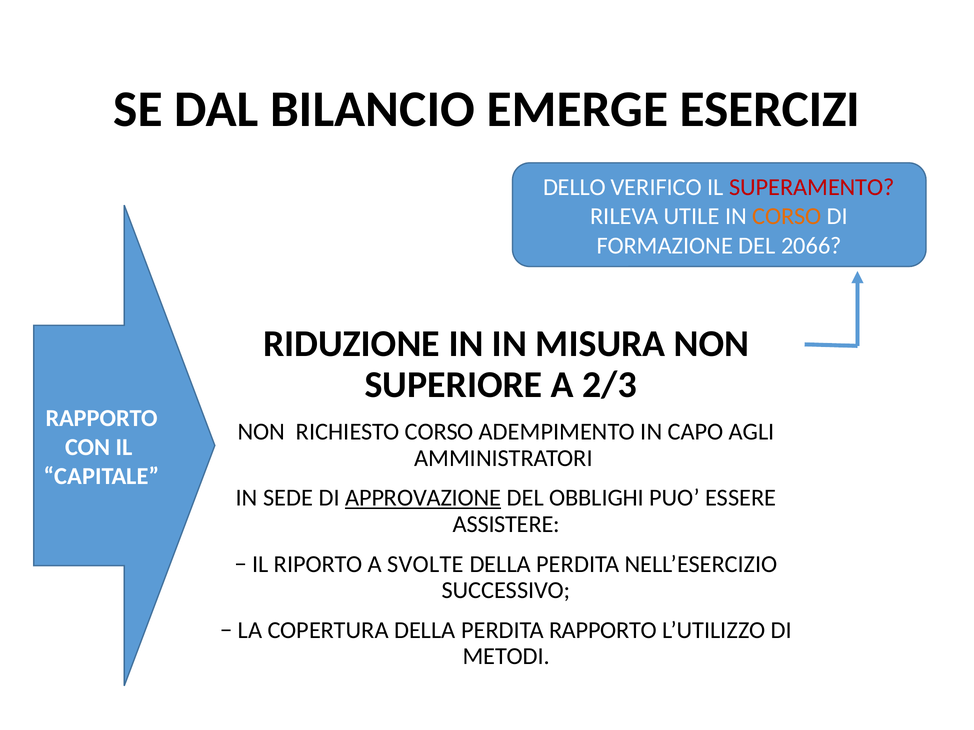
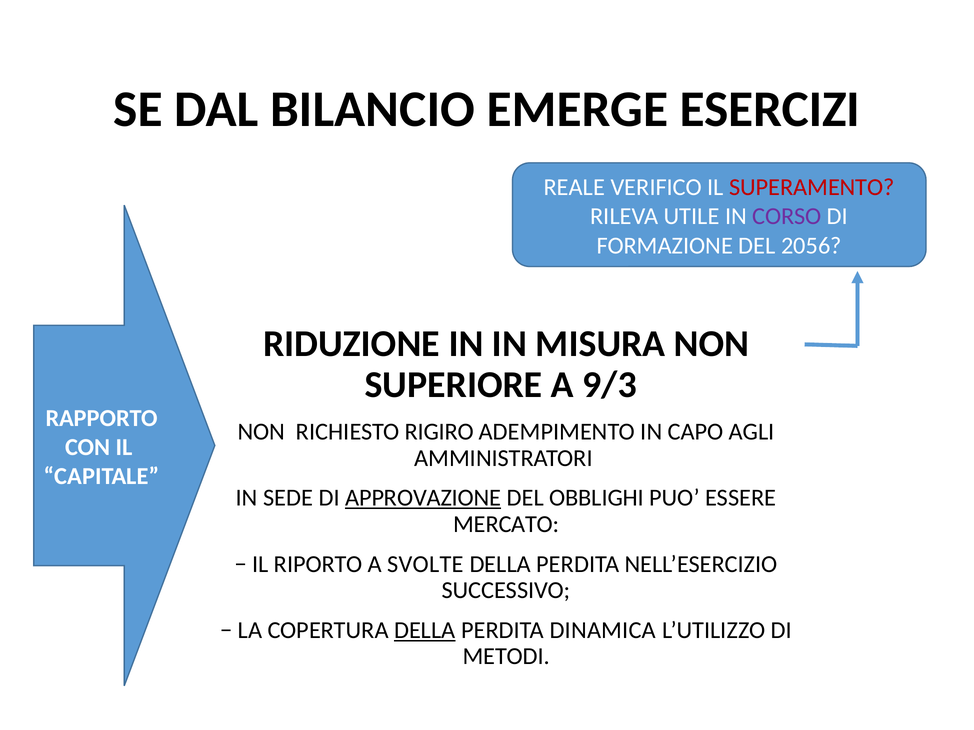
DELLO: DELLO -> REALE (574, 187)
CORSO colour: orange -> purple (787, 217)
2066: 2066 -> 2056 (811, 246)
2/3: 2/3 -> 9/3 (610, 385)
RICHIESTO CORSO: CORSO -> RIGIRO (439, 432)
ASSISTERE: ASSISTERE -> MERCATO (506, 525)
DELLA underline: none -> present (425, 631)
PERDITA RAPPORTO: RAPPORTO -> DINAMICA (603, 631)
